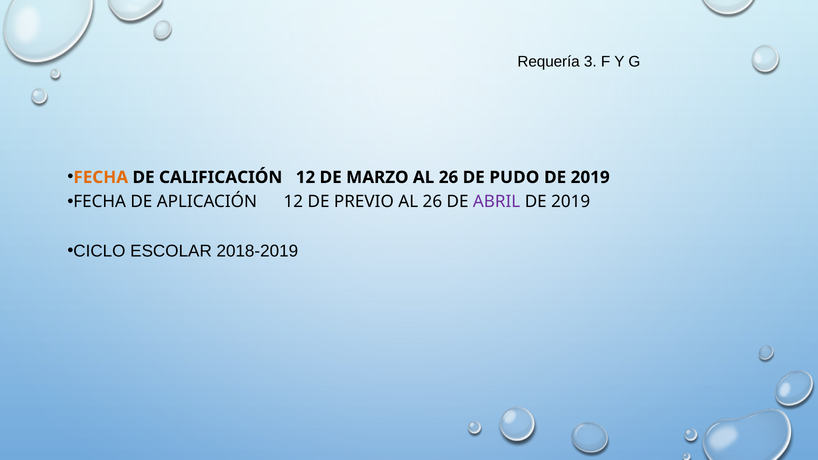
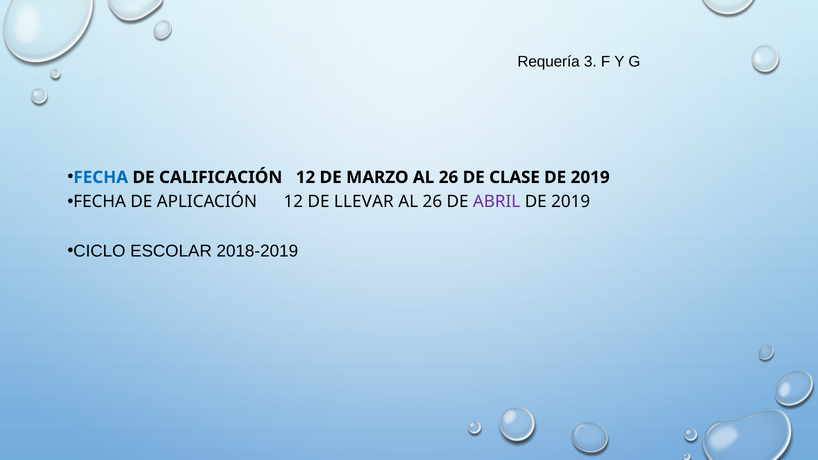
FECHA colour: orange -> blue (101, 177)
PUDO: PUDO -> CLASE (514, 177)
PREVIO: PREVIO -> LLEVAR (364, 202)
